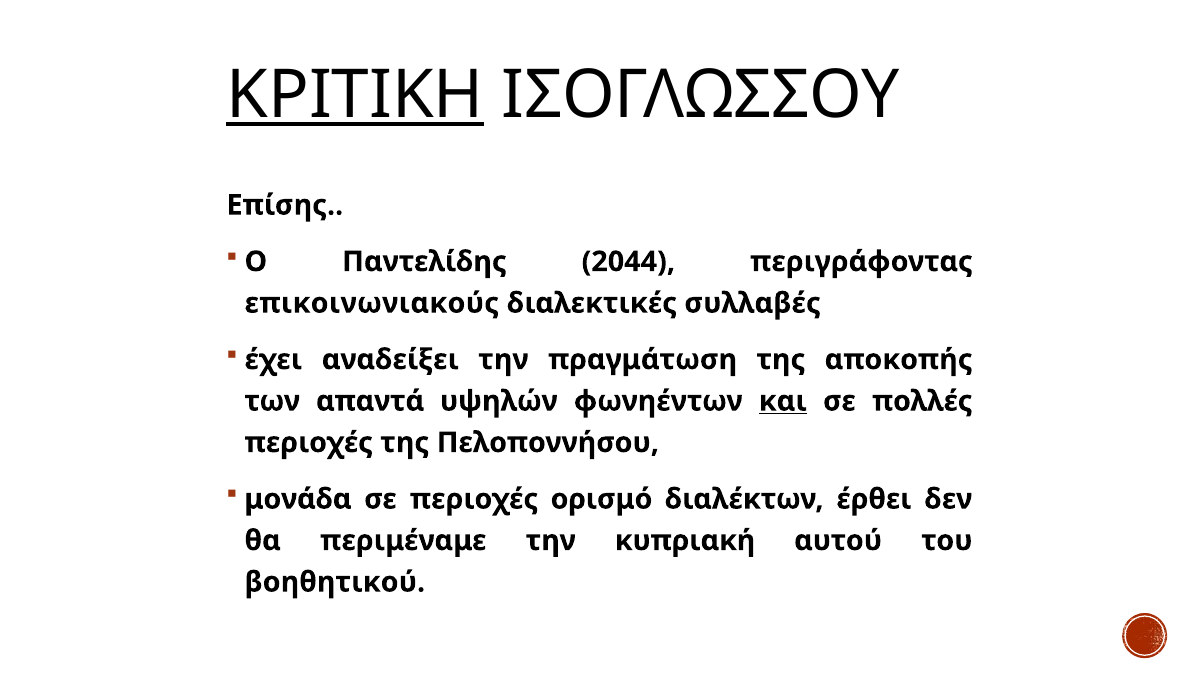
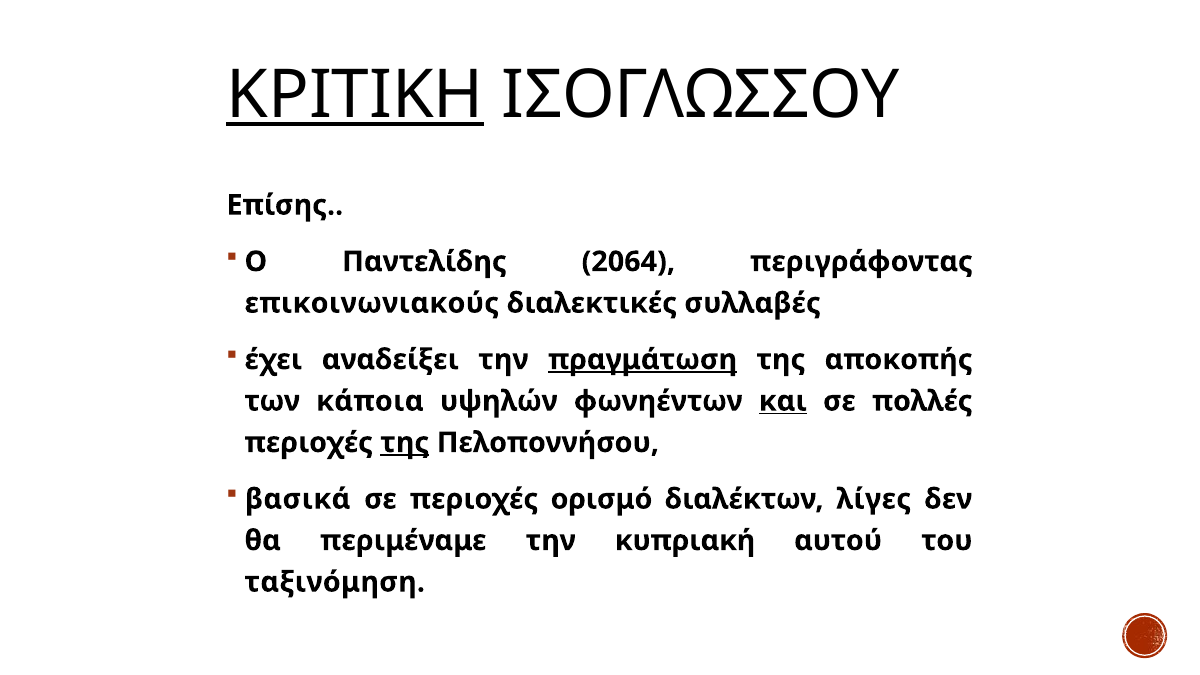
2044: 2044 -> 2064 (628, 262)
πραγμάτωση underline: none -> present (643, 360)
απαντά: απαντά -> κάποια (370, 401)
της underline: none -> present (405, 443)
μονάδα: μονάδα -> βασικά (298, 499)
έρθει: έρθει -> λίγες (874, 499)
βοηθητικού: βοηθητικού -> ταξινόμηση (335, 582)
